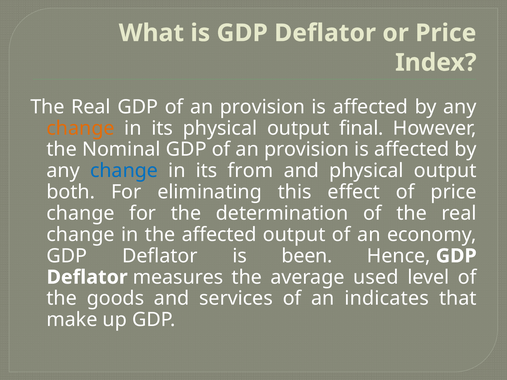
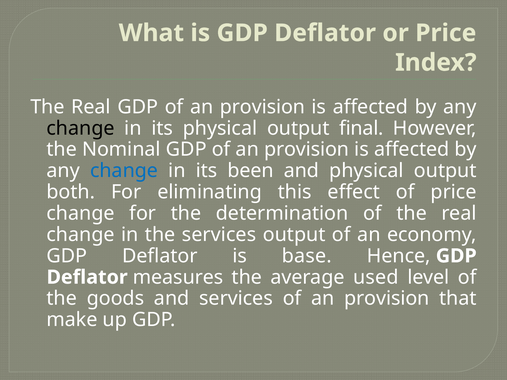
change colour: orange -> black (81, 128)
from: from -> been (251, 171)
the affected: affected -> services (219, 235)
been: been -> base (307, 256)
services of an indicates: indicates -> provision (387, 299)
